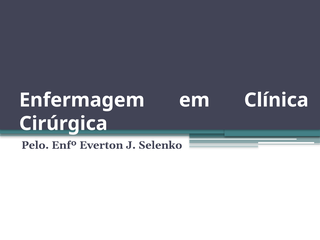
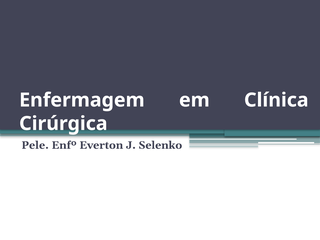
Pelo: Pelo -> Pele (35, 145)
